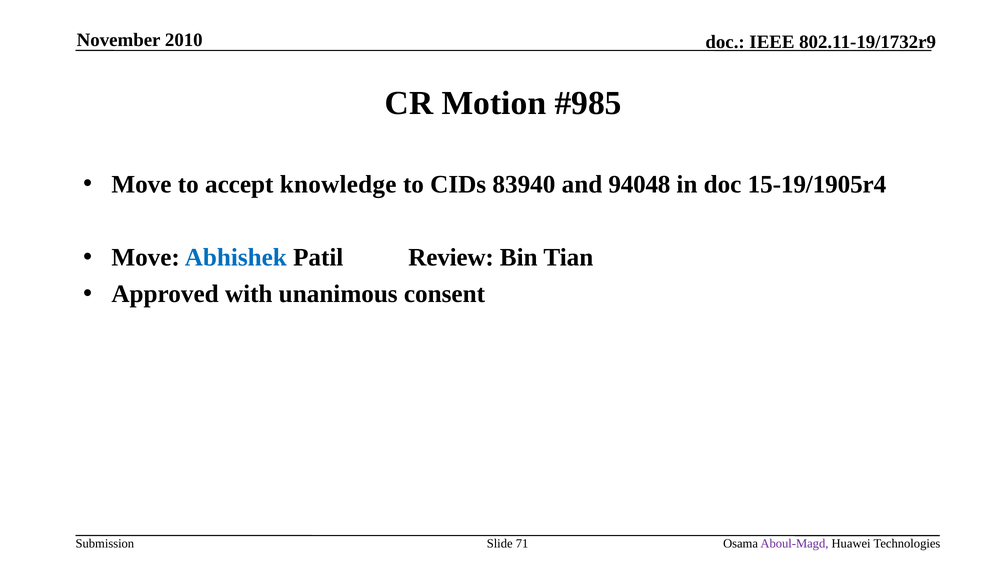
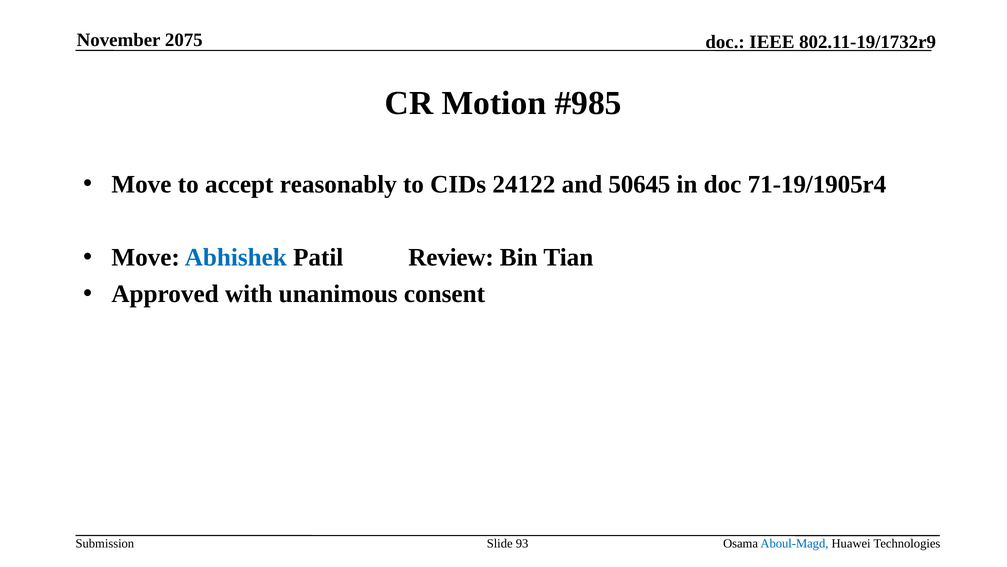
2010: 2010 -> 2075 (184, 40)
knowledge: knowledge -> reasonably (338, 184)
83940: 83940 -> 24122 (524, 184)
94048: 94048 -> 50645 (639, 184)
15-19/1905r4: 15-19/1905r4 -> 71-19/1905r4 (817, 184)
71: 71 -> 93 (522, 543)
Aboul-Magd colour: purple -> blue (794, 543)
